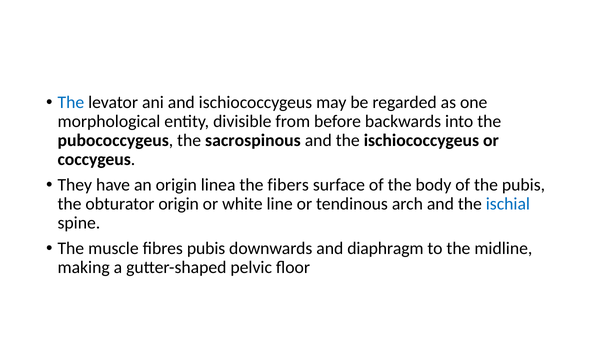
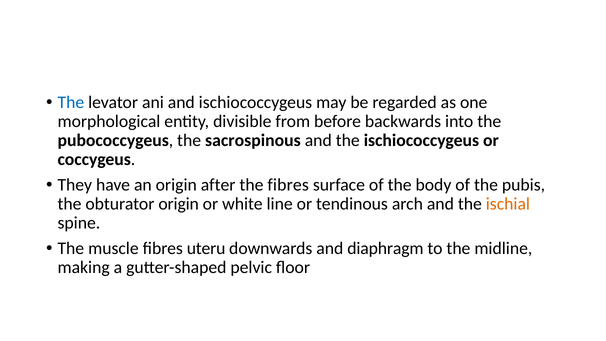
linea: linea -> after (218, 185)
the fibers: fibers -> fibres (288, 185)
ischial colour: blue -> orange (508, 204)
fibres pubis: pubis -> uteru (206, 248)
